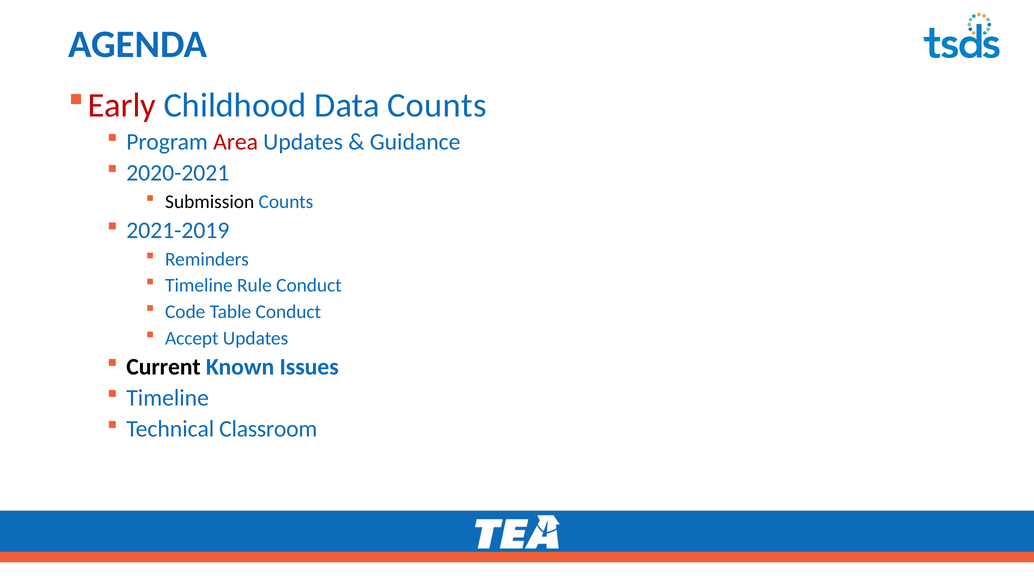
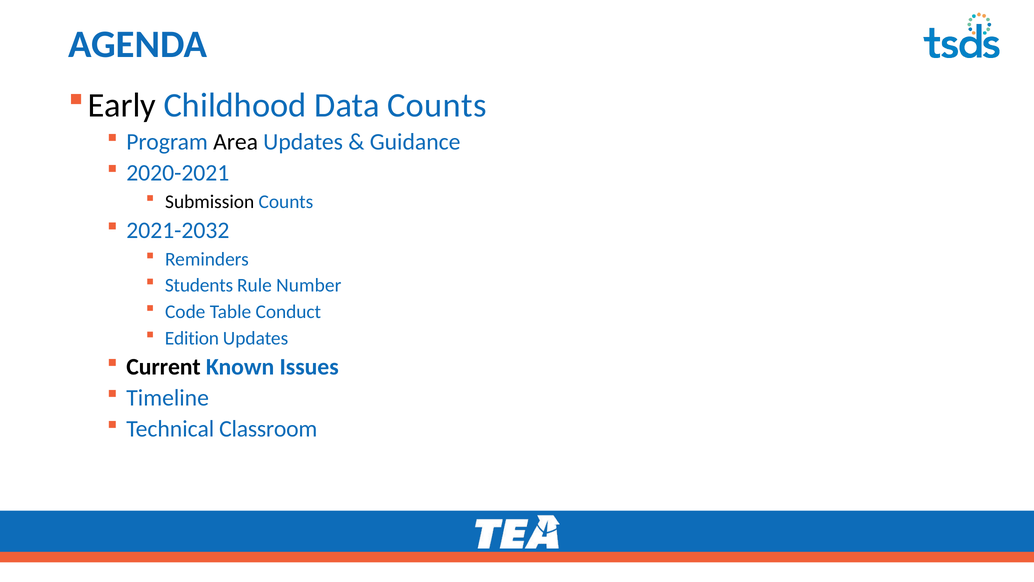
Early colour: red -> black (122, 105)
Area colour: red -> black (236, 142)
2021-2019: 2021-2019 -> 2021-2032 (178, 230)
Timeline: Timeline -> Students (199, 285)
Rule Conduct: Conduct -> Number (309, 285)
Accept: Accept -> Edition (192, 338)
